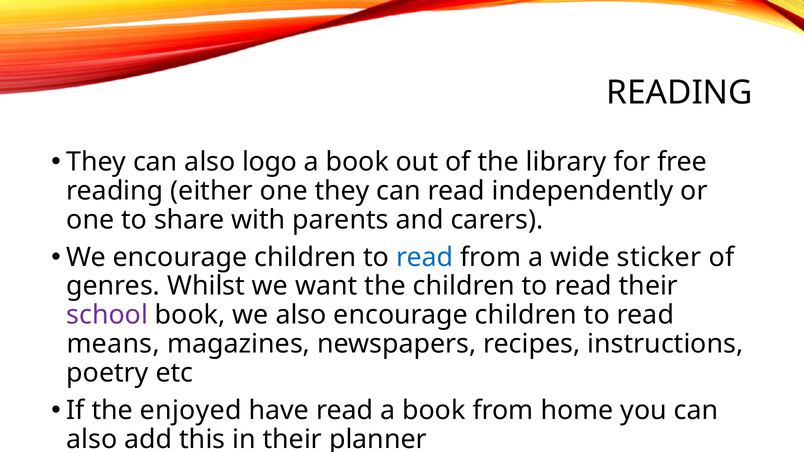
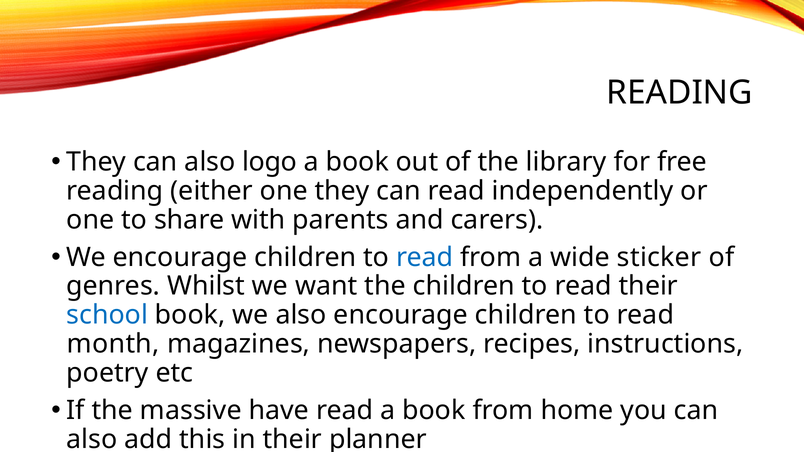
school colour: purple -> blue (107, 315)
means: means -> month (113, 344)
enjoyed: enjoyed -> massive (191, 411)
